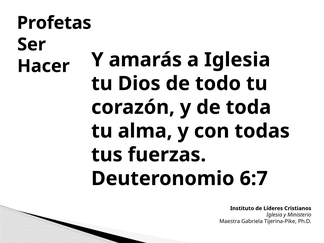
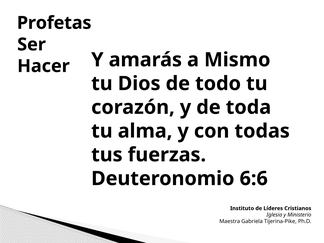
a Iglesia: Iglesia -> Mismo (237, 60)
6:7: 6:7 -> 6:6 (254, 179)
